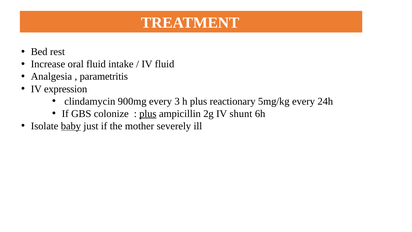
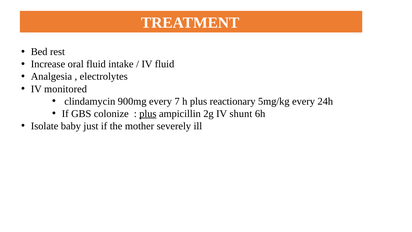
parametritis: parametritis -> electrolytes (104, 77)
expression: expression -> monitored (66, 89)
3: 3 -> 7 (177, 101)
baby underline: present -> none (71, 126)
